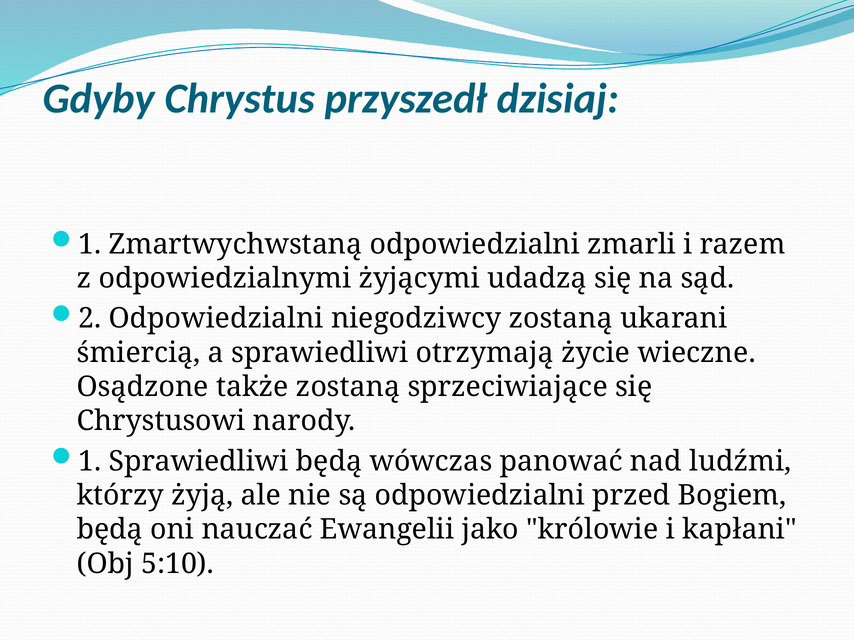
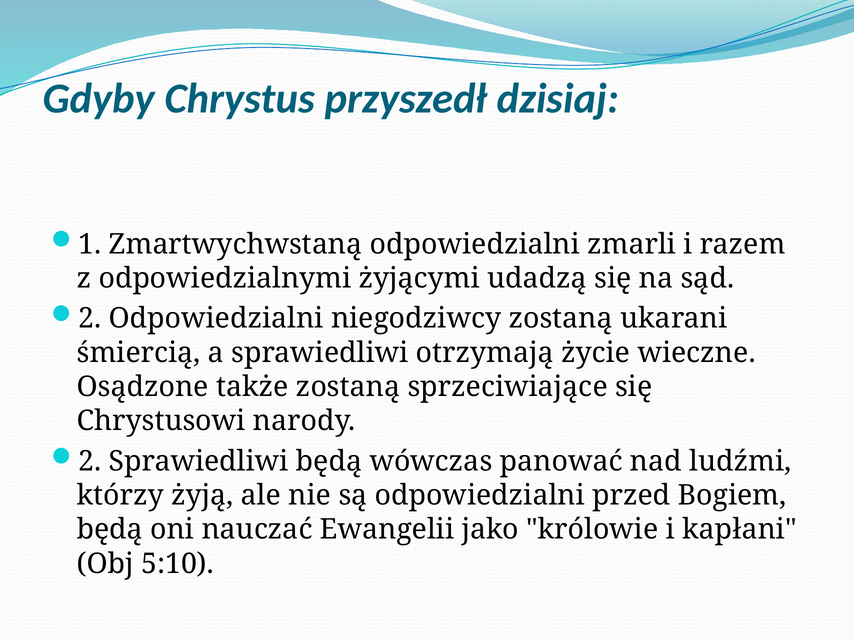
1: 1 -> 2 (90, 462)
